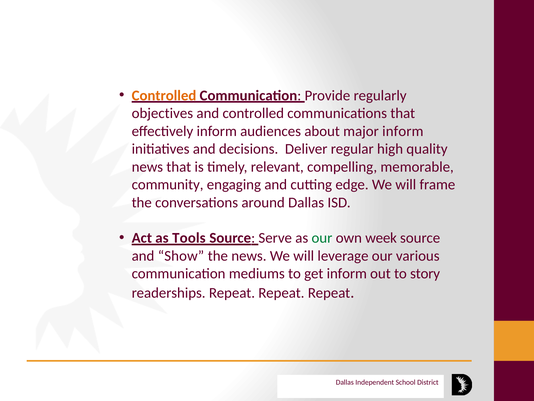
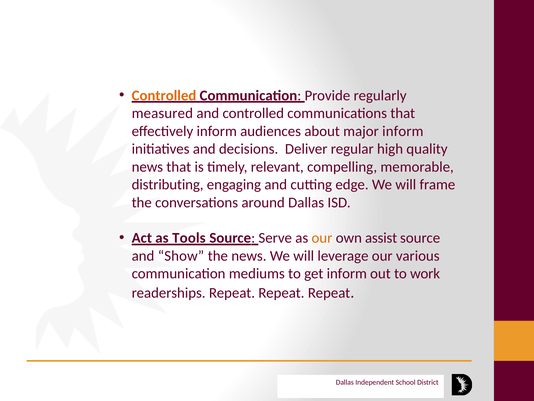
objectives: objectives -> measured (162, 113)
community: community -> distributing (168, 184)
our colour: green -> orange (322, 238)
week: week -> assist (381, 238)
story: story -> work (425, 273)
